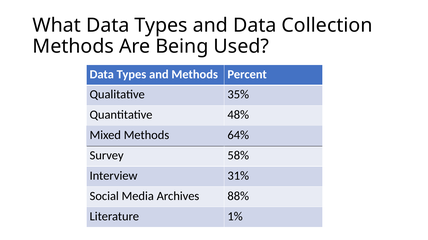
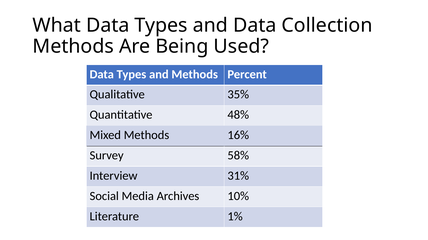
64%: 64% -> 16% (238, 136)
88%: 88% -> 10% (238, 197)
